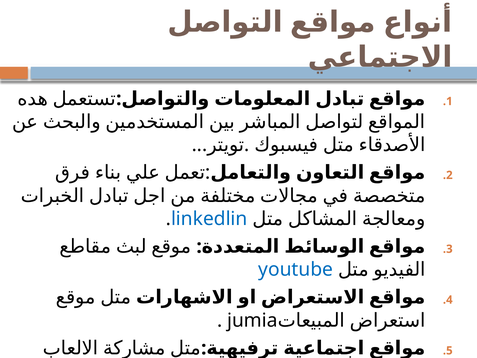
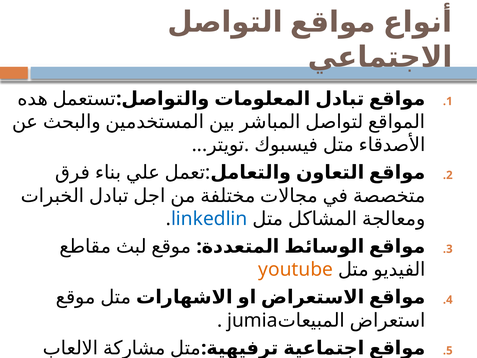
youtube colour: blue -> orange (296, 269)
